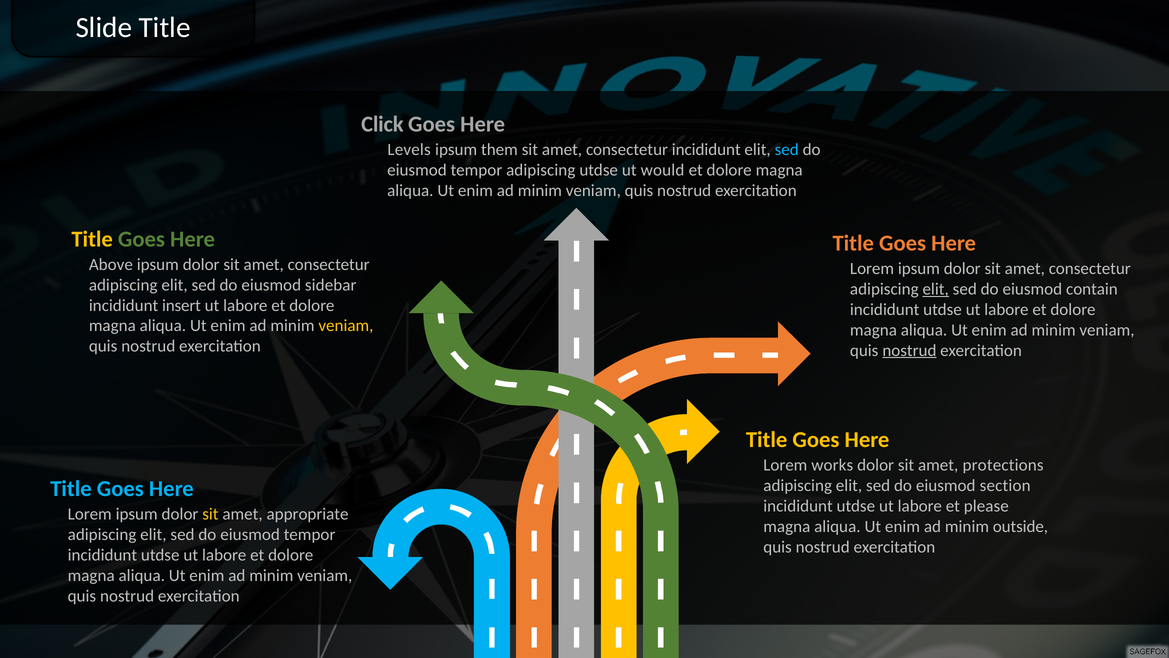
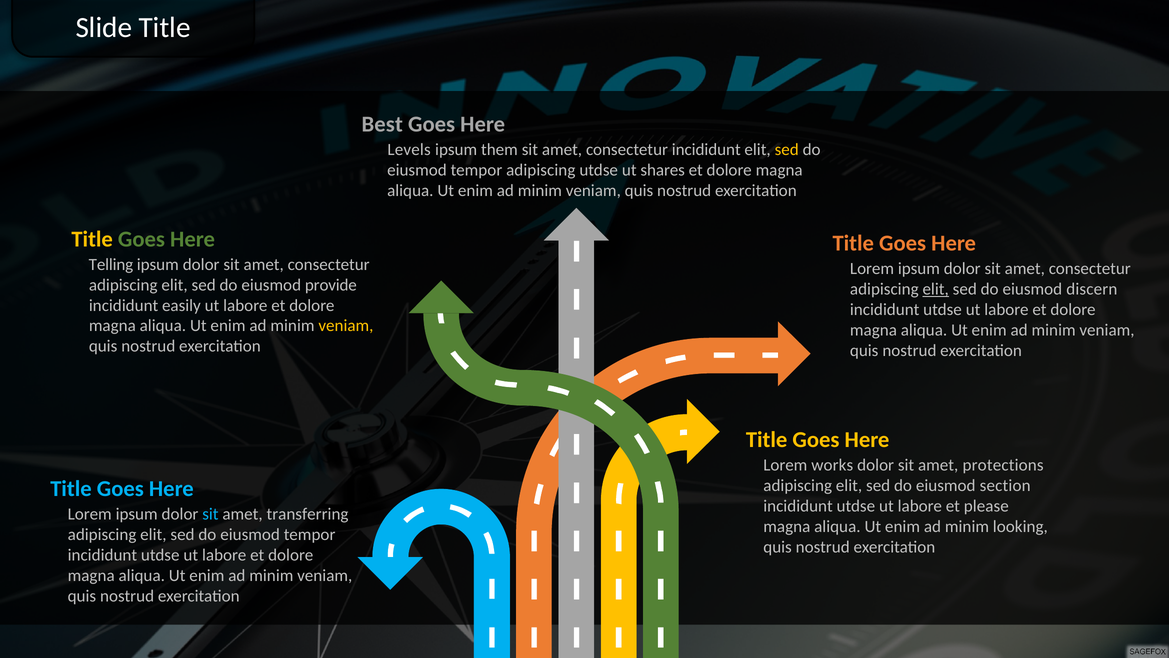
Click: Click -> Best (382, 124)
sed colour: light blue -> yellow (787, 150)
would: would -> shares (663, 170)
Above: Above -> Telling (111, 264)
sidebar: sidebar -> provide (331, 285)
contain: contain -> discern (1092, 289)
insert: insert -> easily (181, 305)
nostrud underline: present -> none (909, 350)
sit colour: yellow -> light blue (210, 514)
appropriate: appropriate -> transferring (308, 514)
outside: outside -> looking (1020, 526)
